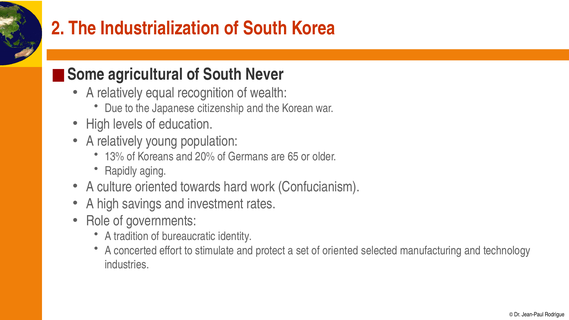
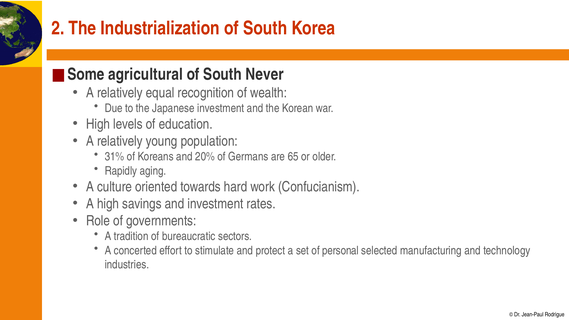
Japanese citizenship: citizenship -> investment (221, 108)
13%: 13% -> 31% (114, 157)
identity: identity -> sectors (235, 236)
of oriented: oriented -> personal (341, 251)
